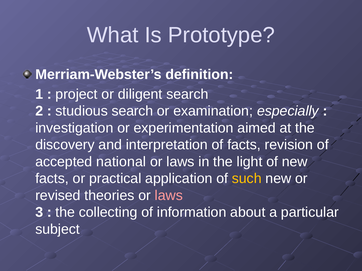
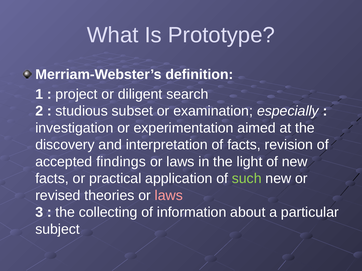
studious search: search -> subset (132, 111)
national: national -> findings (121, 162)
such colour: yellow -> light green (247, 179)
